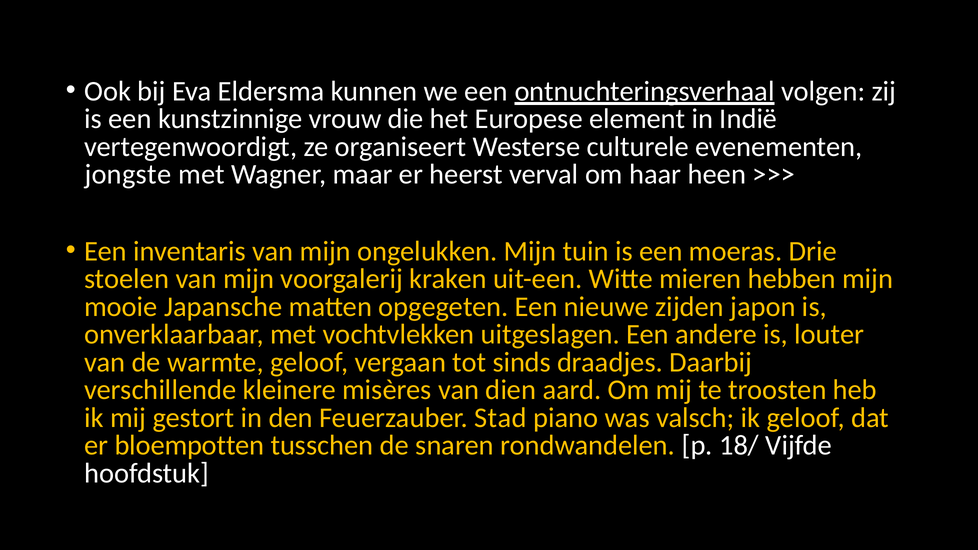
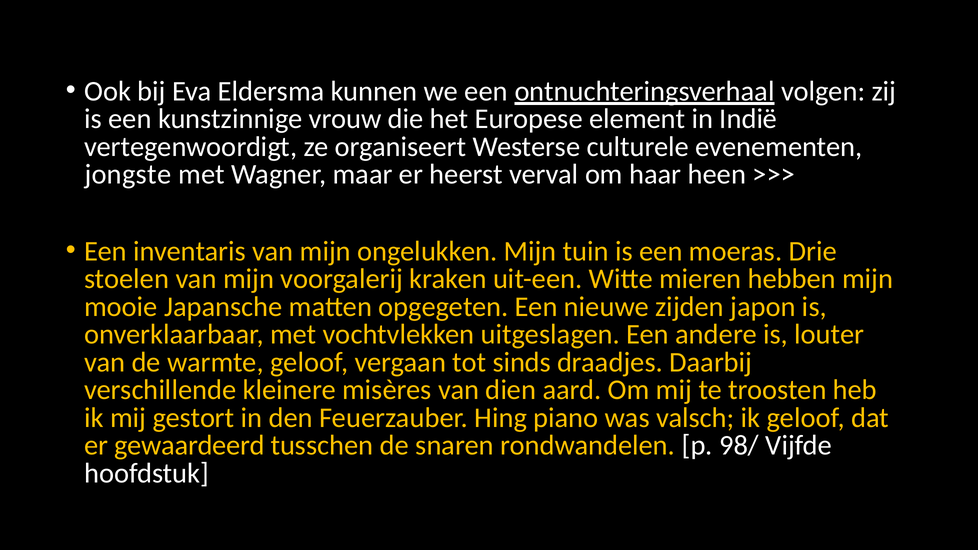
Stad: Stad -> Hing (501, 418)
bloempotten: bloempotten -> gewaardeerd (190, 446)
18/: 18/ -> 98/ (739, 446)
